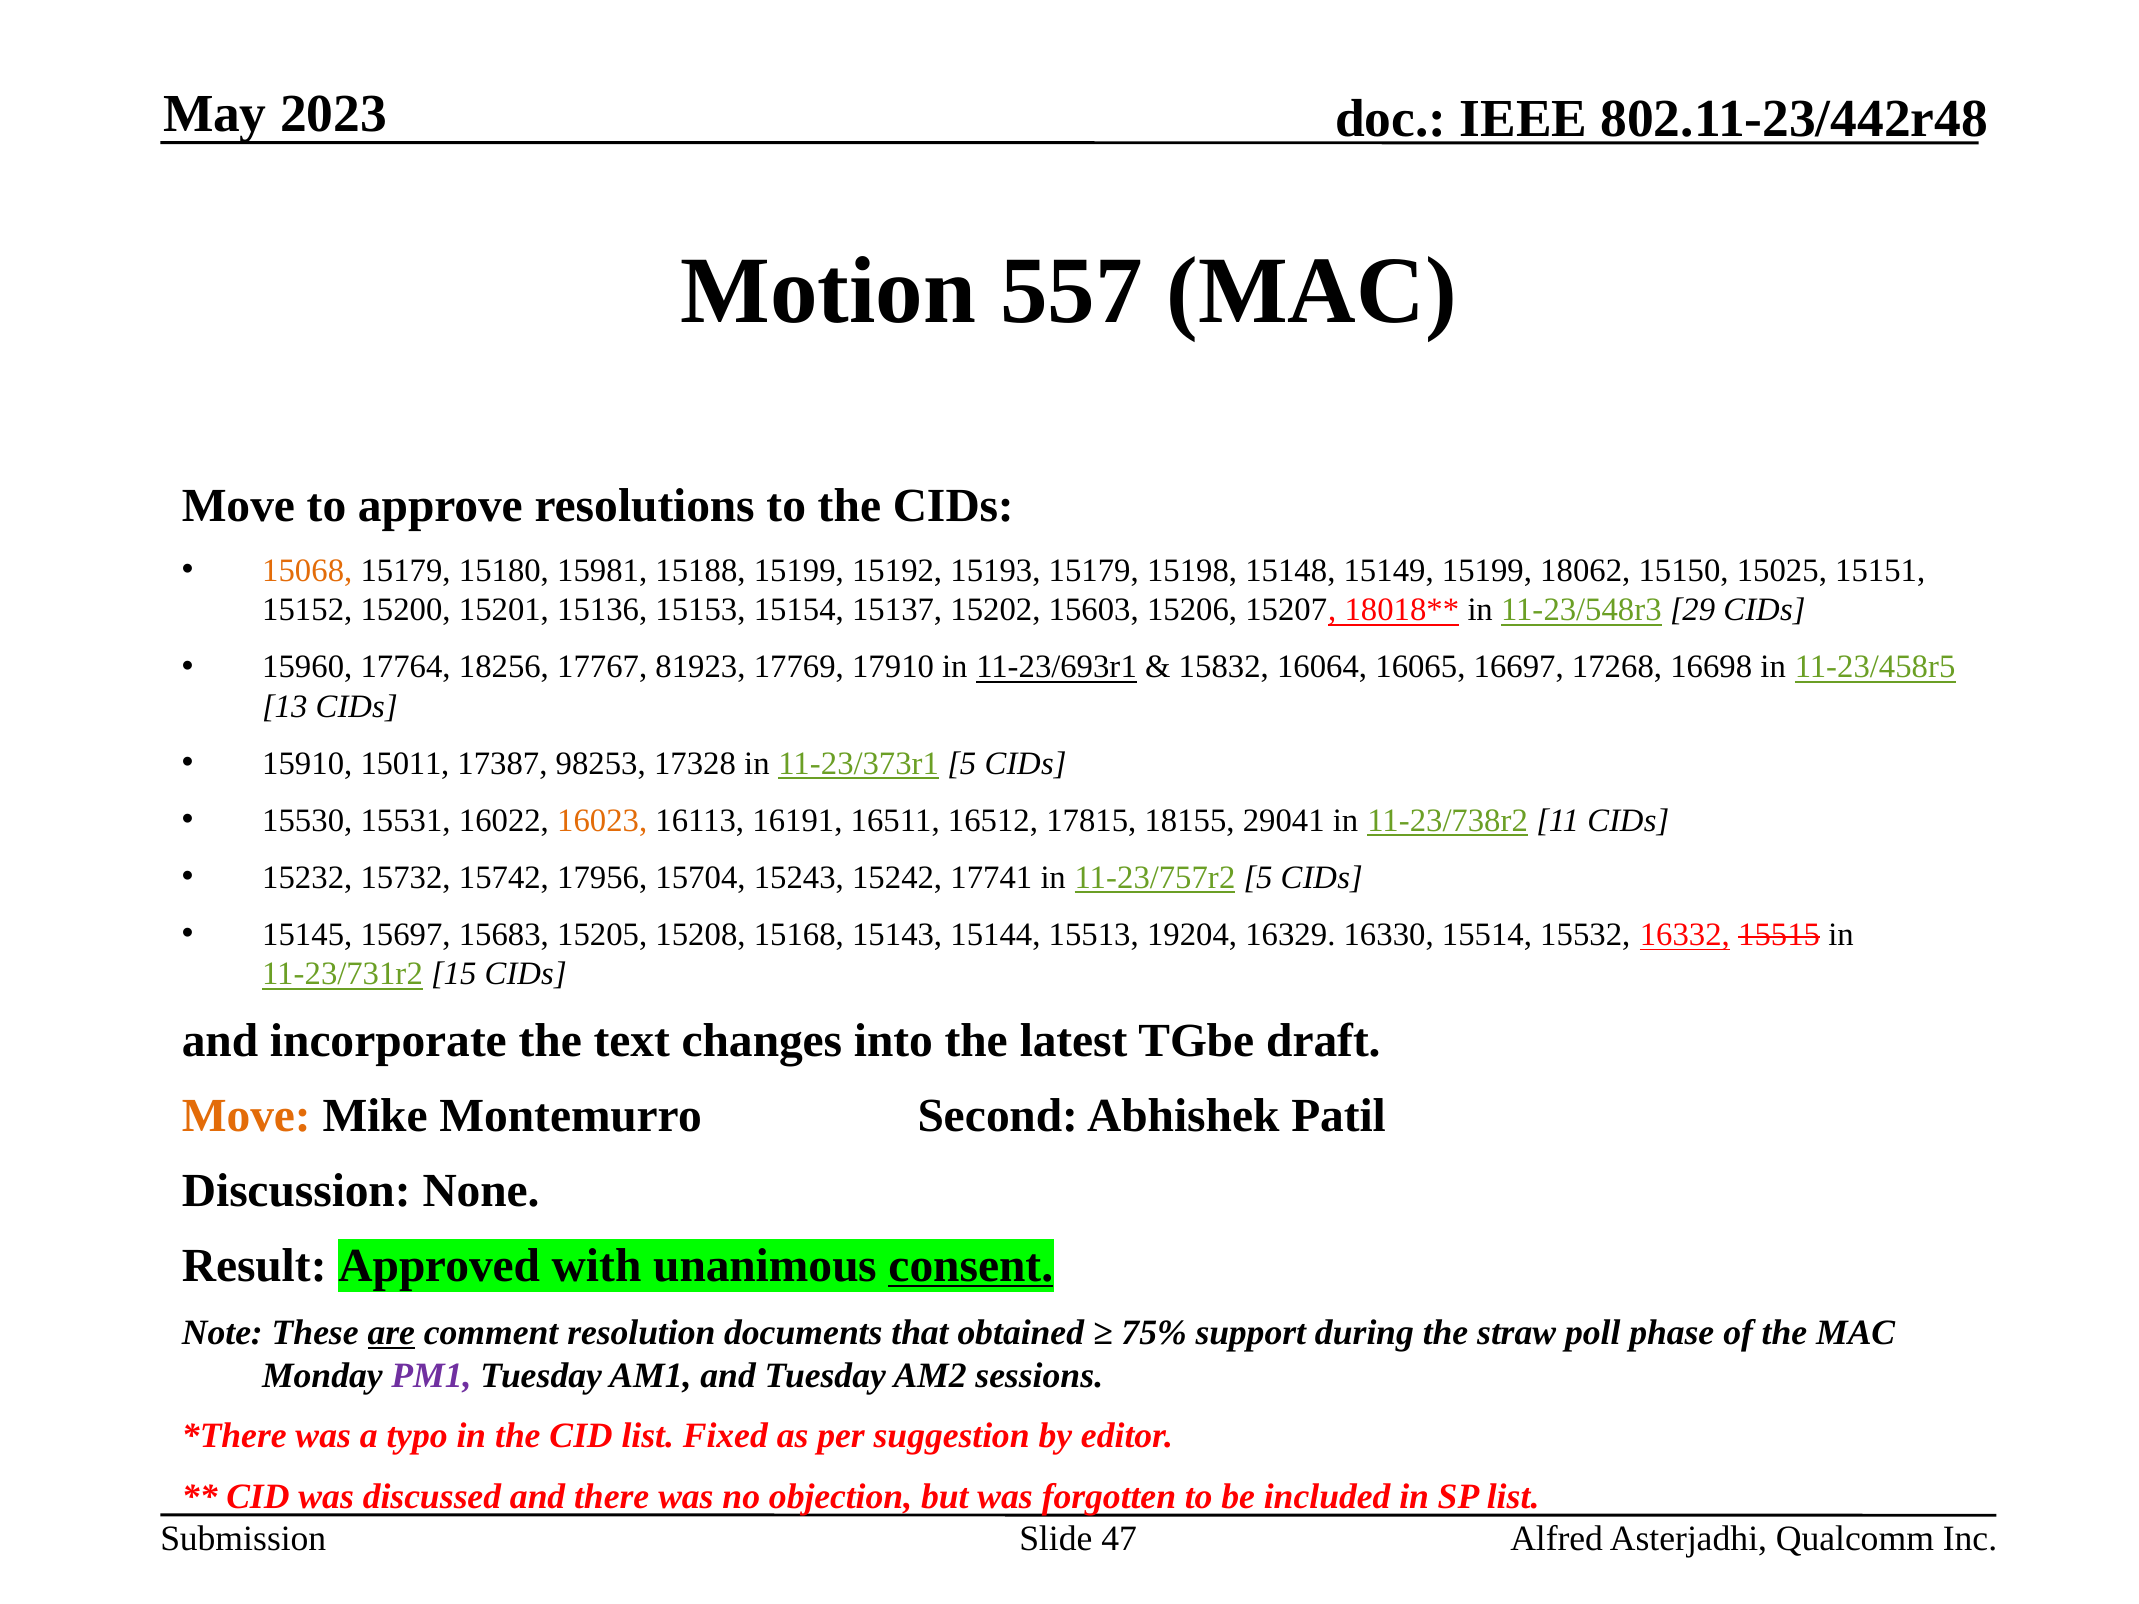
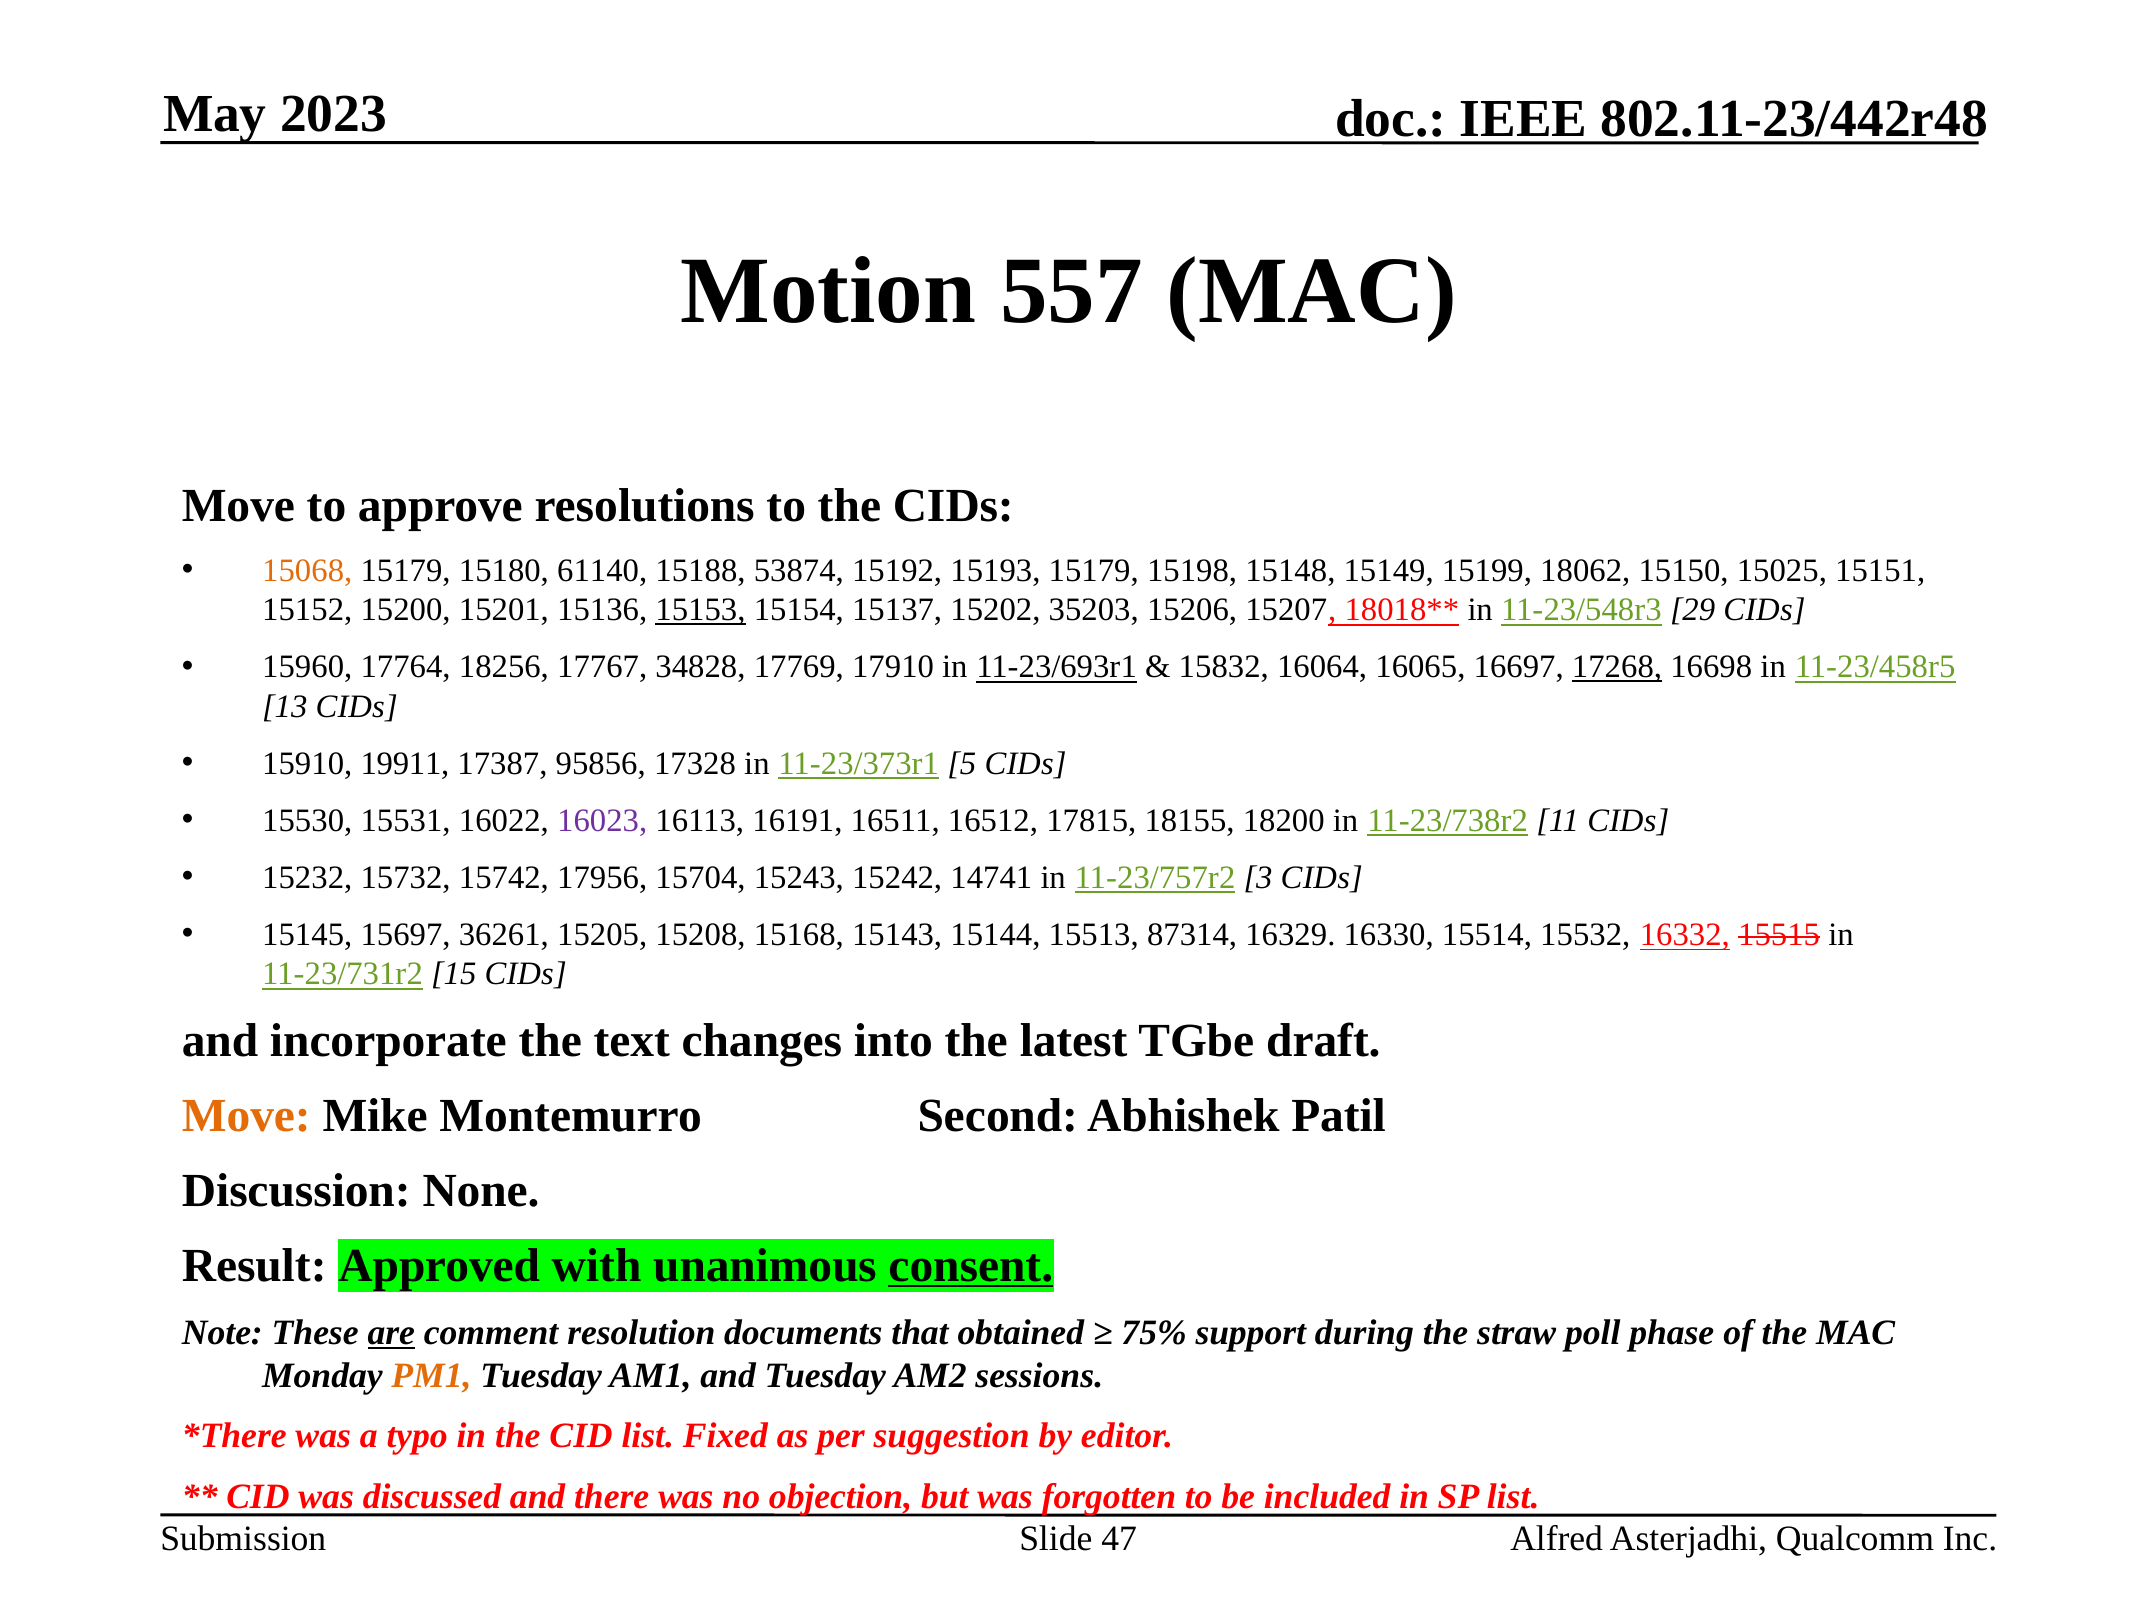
15981: 15981 -> 61140 (602, 571)
15188 15199: 15199 -> 53874 (799, 571)
15153 underline: none -> present (701, 610)
15603: 15603 -> 35203 (1094, 610)
81923: 81923 -> 34828 (701, 667)
17268 underline: none -> present (1617, 667)
15011: 15011 -> 19911 (405, 764)
98253: 98253 -> 95856 (601, 764)
16023 colour: orange -> purple (602, 821)
29041: 29041 -> 18200 (1284, 821)
17741: 17741 -> 14741 (991, 878)
11-23/757r2 5: 5 -> 3 (1258, 878)
15683: 15683 -> 36261 (504, 935)
19204: 19204 -> 87314 (1192, 935)
PM1 colour: purple -> orange (431, 1375)
